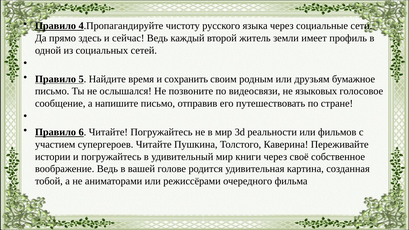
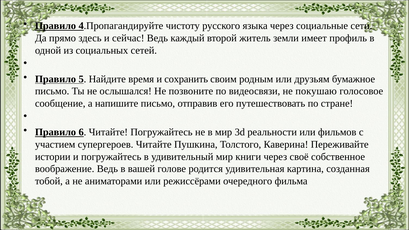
языковых: языковых -> покушаю (316, 91)
